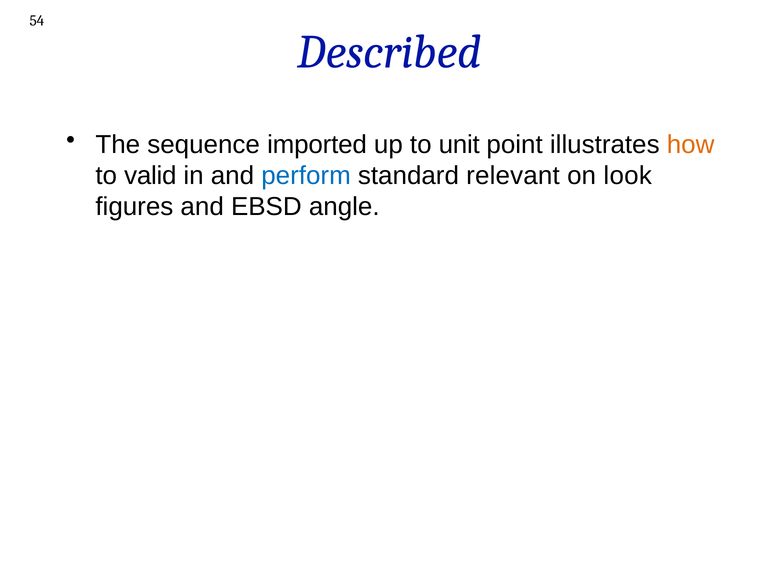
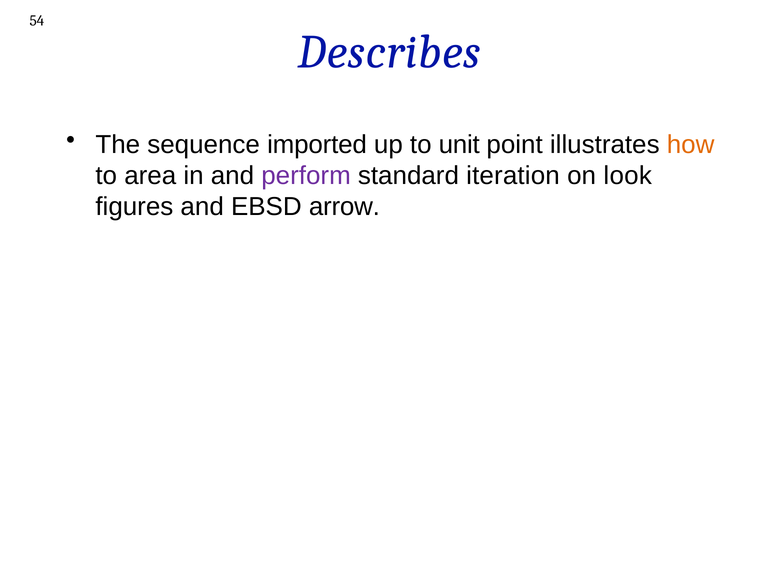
Described: Described -> Describes (389, 52)
valid: valid -> area (150, 176)
perform colour: blue -> purple (306, 176)
relevant: relevant -> iteration (513, 176)
angle: angle -> arrow (344, 207)
